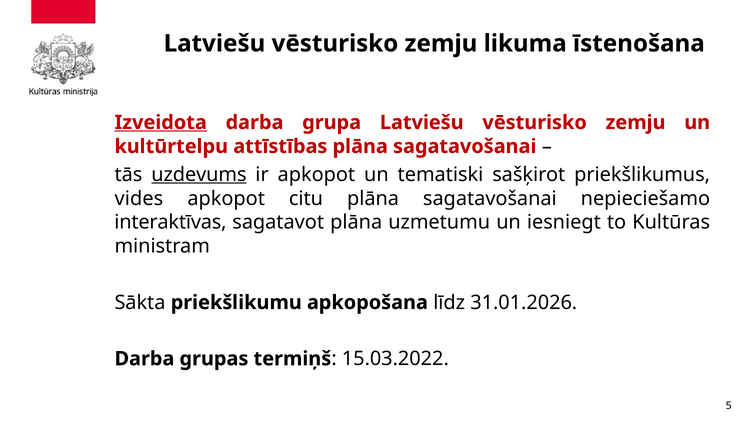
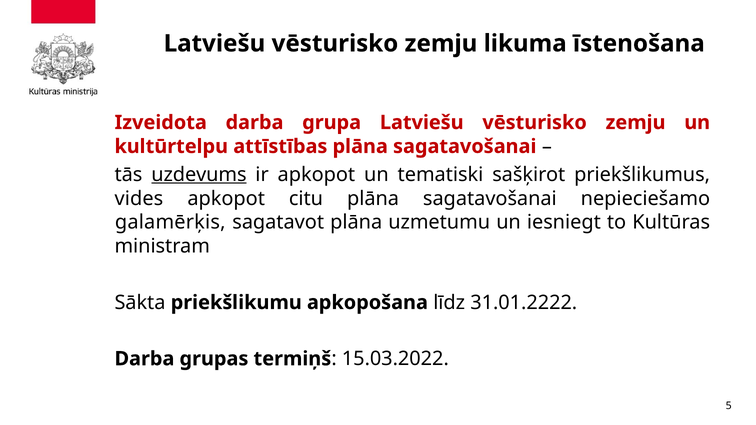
Izveidota underline: present -> none (161, 123)
interaktīvas: interaktīvas -> galamērķis (170, 223)
31.01.2026: 31.01.2026 -> 31.01.2222 (524, 303)
